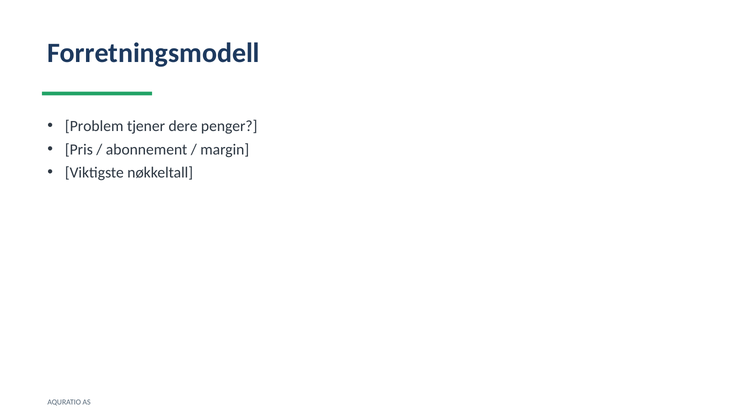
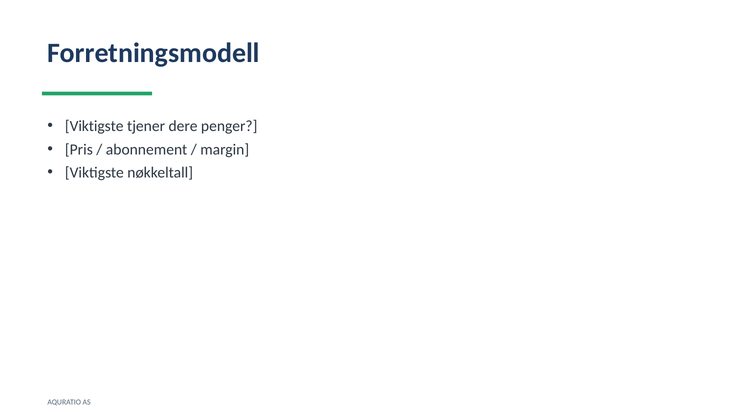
Problem: Problem -> Viktigste (94, 126)
